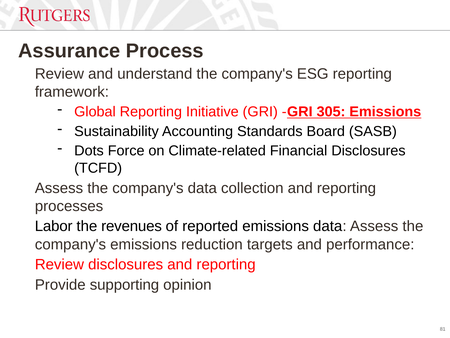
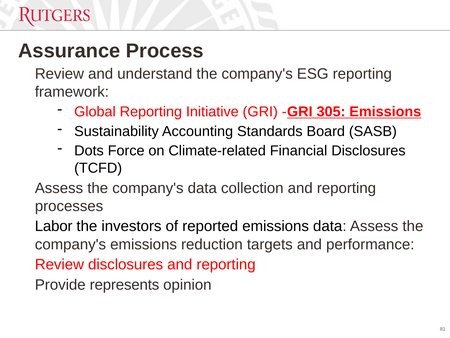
revenues: revenues -> investors (131, 226)
supporting: supporting -> represents (125, 285)
